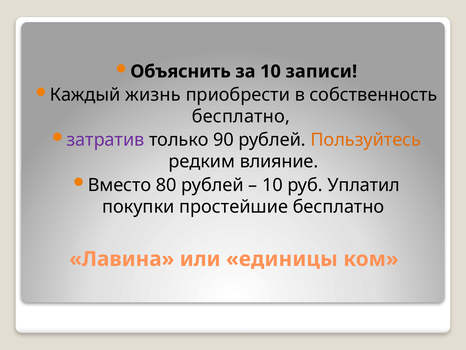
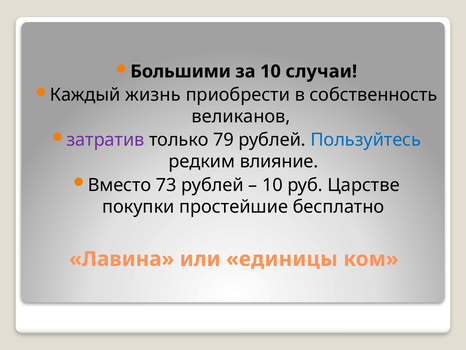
Объяснить: Объяснить -> Большими (181, 71)
записи: записи -> случаи (321, 71)
бесплатно: бесплатно -> великанов (241, 116)
90: 90 -> 79 (224, 140)
Пользуйтесь colour: orange -> blue (366, 140)
80: 80 -> 73 (166, 185)
Уплатил: Уплатил -> Царстве (364, 185)
